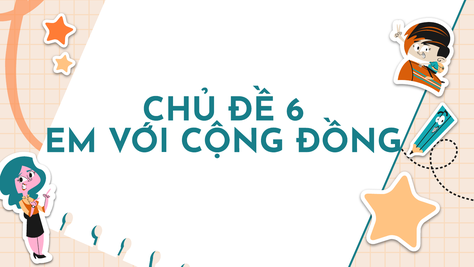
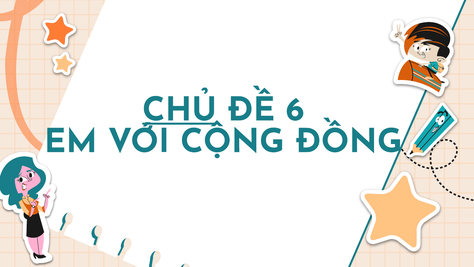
CHỦ underline: none -> present (179, 109)
